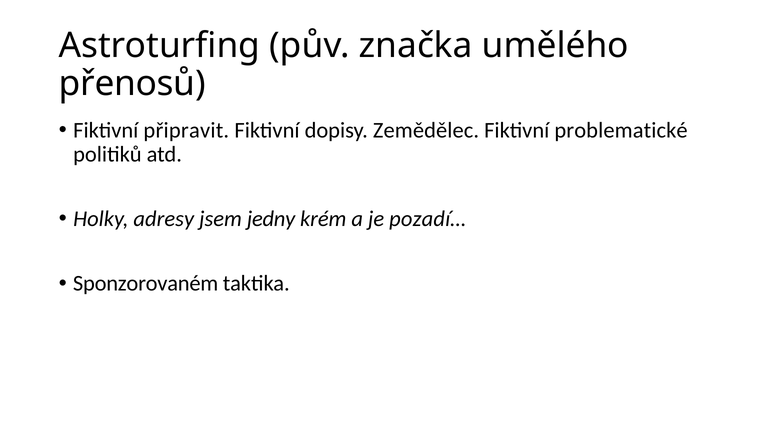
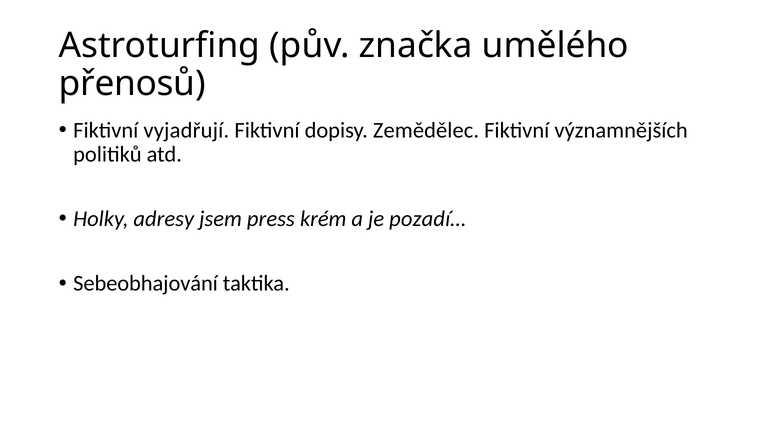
připravit: připravit -> vyjadřují (186, 130)
problematické: problematické -> významnějších (621, 130)
jedny: jedny -> press (271, 219)
Sponzorovaném: Sponzorovaném -> Sebeobhajování (146, 284)
